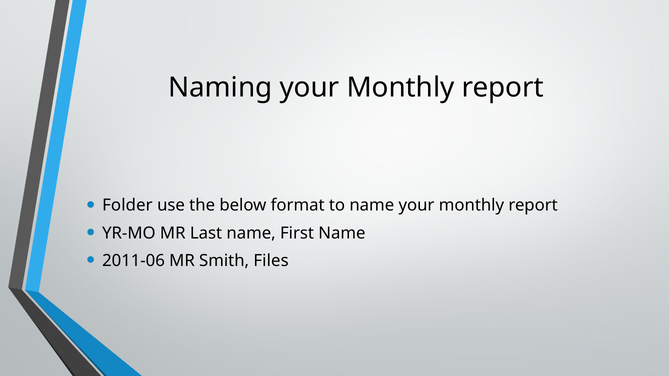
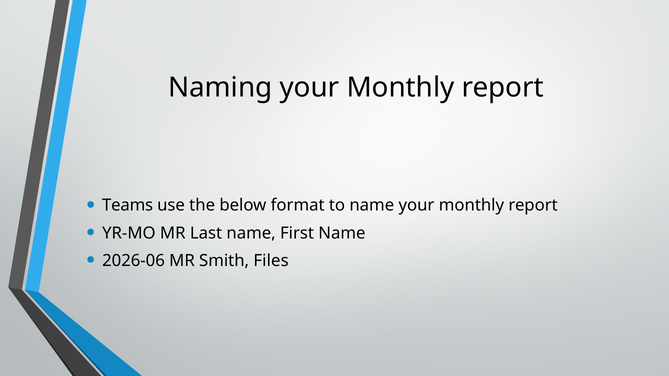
Folder: Folder -> Teams (128, 206)
2011-06: 2011-06 -> 2026-06 (134, 261)
